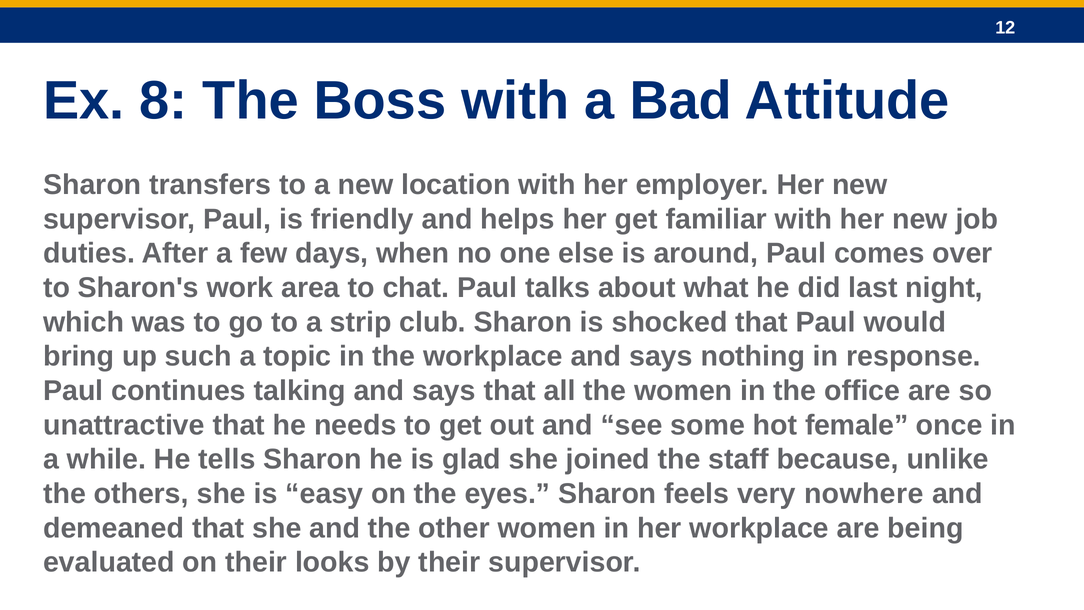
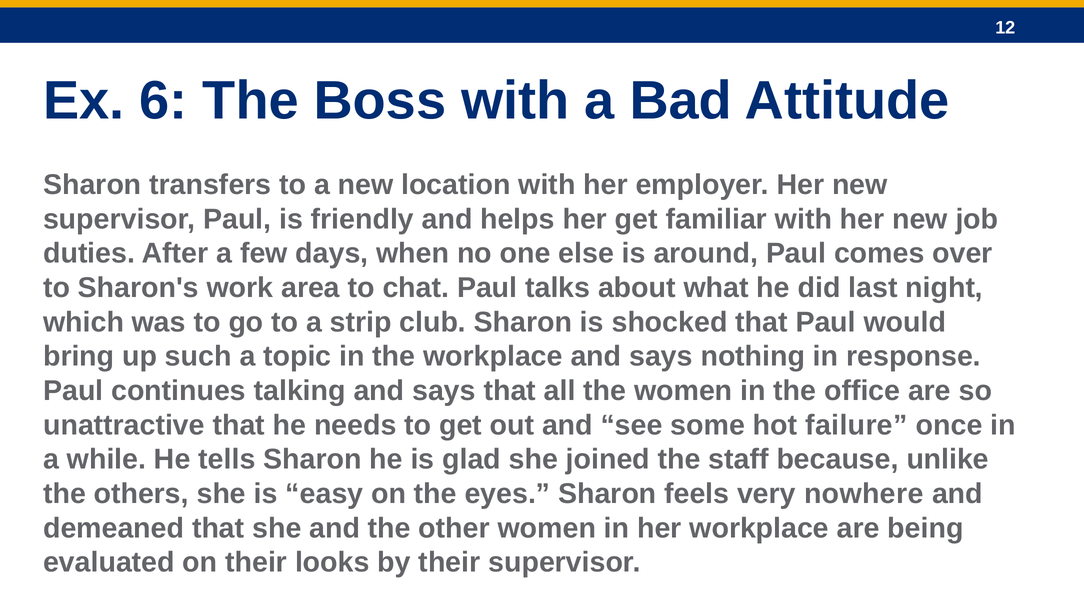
8: 8 -> 6 (163, 101)
female: female -> failure (856, 425)
